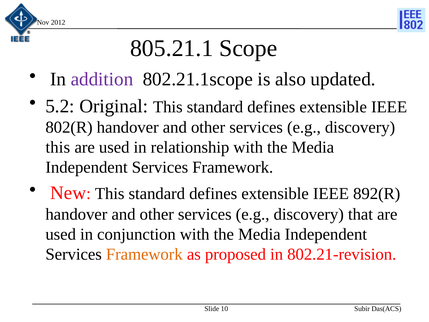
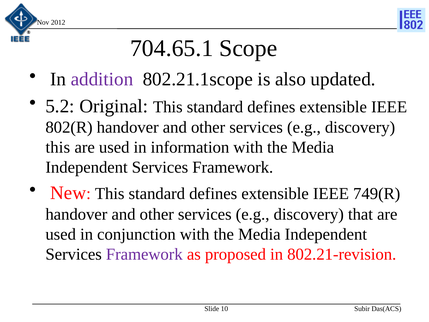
805.21.1: 805.21.1 -> 704.65.1 (172, 48)
relationship: relationship -> information (190, 147)
892(R: 892(R -> 749(R (377, 194)
Framework colour: orange -> purple (144, 254)
